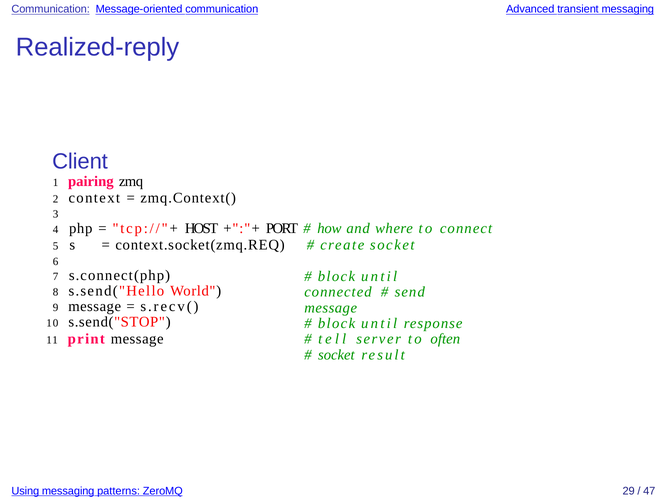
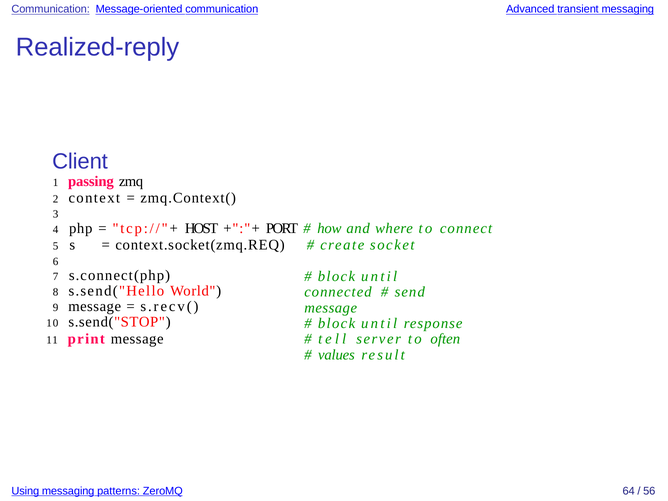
pairing: pairing -> passing (91, 181)
socket: socket -> values (336, 355)
29: 29 -> 64 (629, 491)
47: 47 -> 56 (649, 491)
